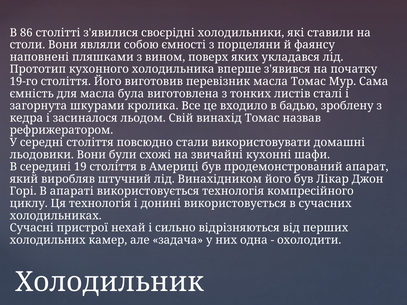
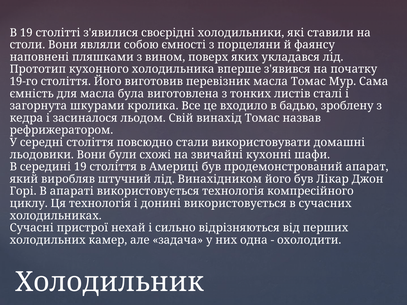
В 86: 86 -> 19 (26, 33)
